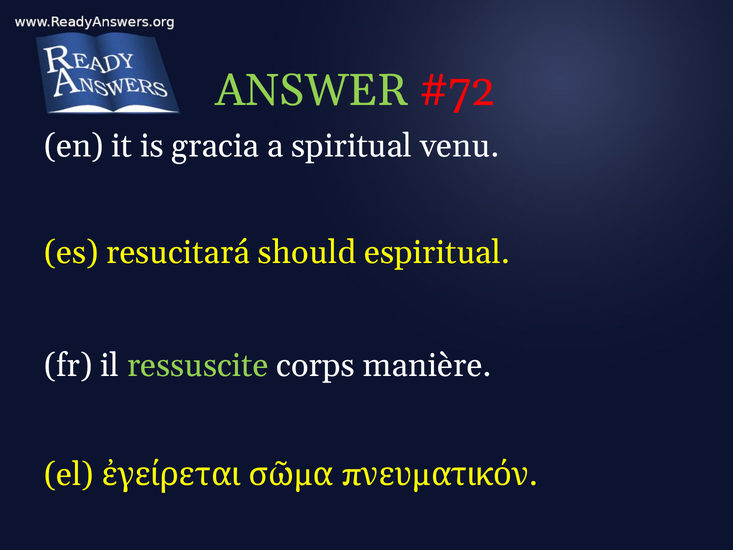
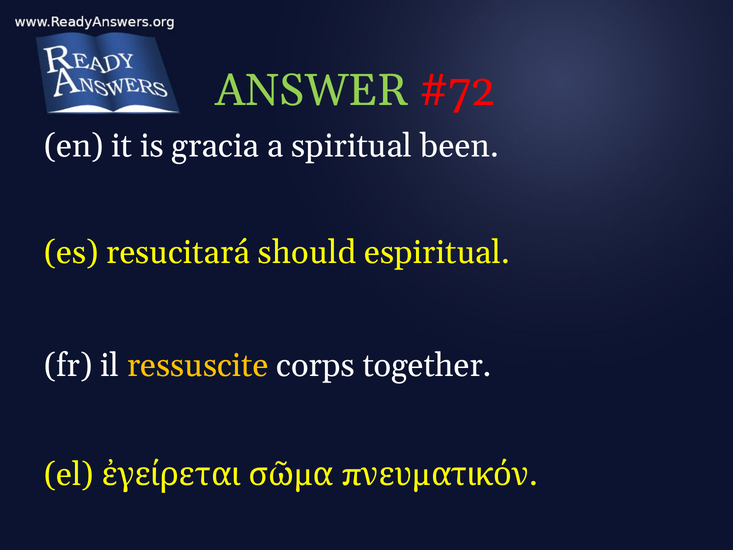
venu: venu -> been (460, 146)
ressuscite colour: light green -> yellow (198, 365)
manière: manière -> together (427, 365)
